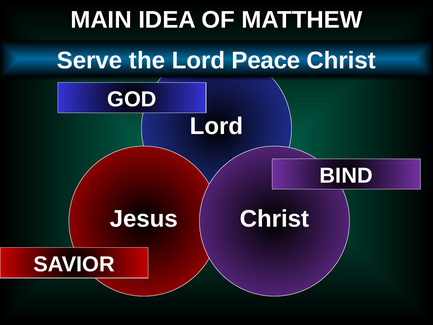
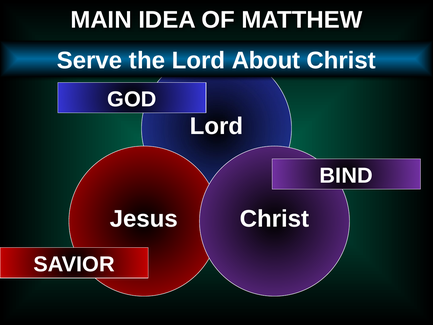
Peace: Peace -> About (266, 61)
